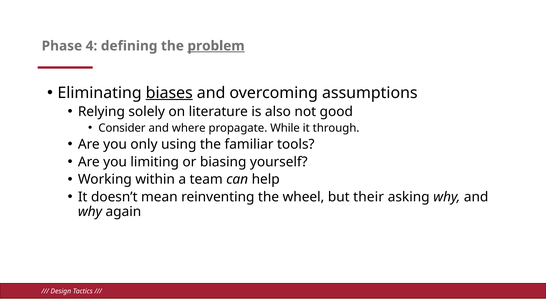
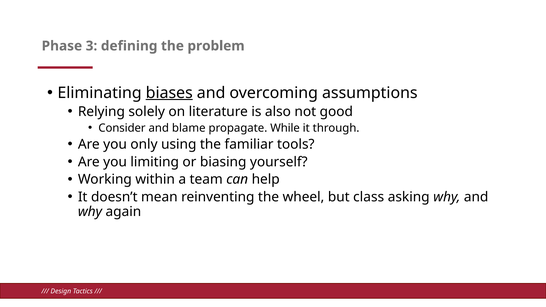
4: 4 -> 3 (91, 46)
problem underline: present -> none (216, 46)
where: where -> blame (189, 128)
their: their -> class (369, 197)
